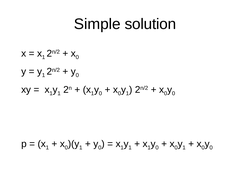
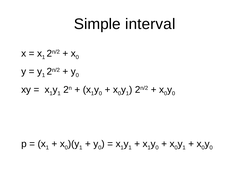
solution: solution -> interval (150, 24)
